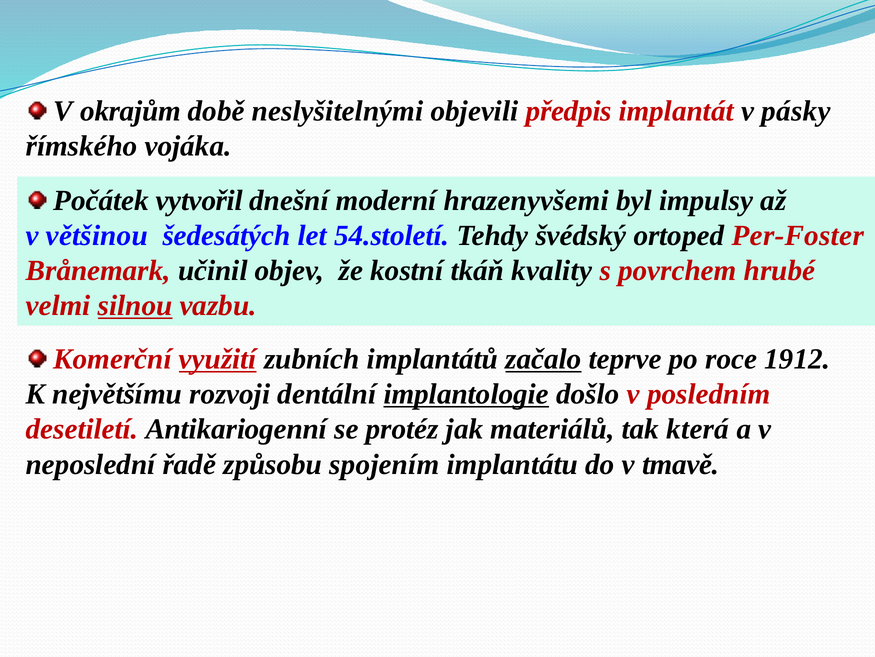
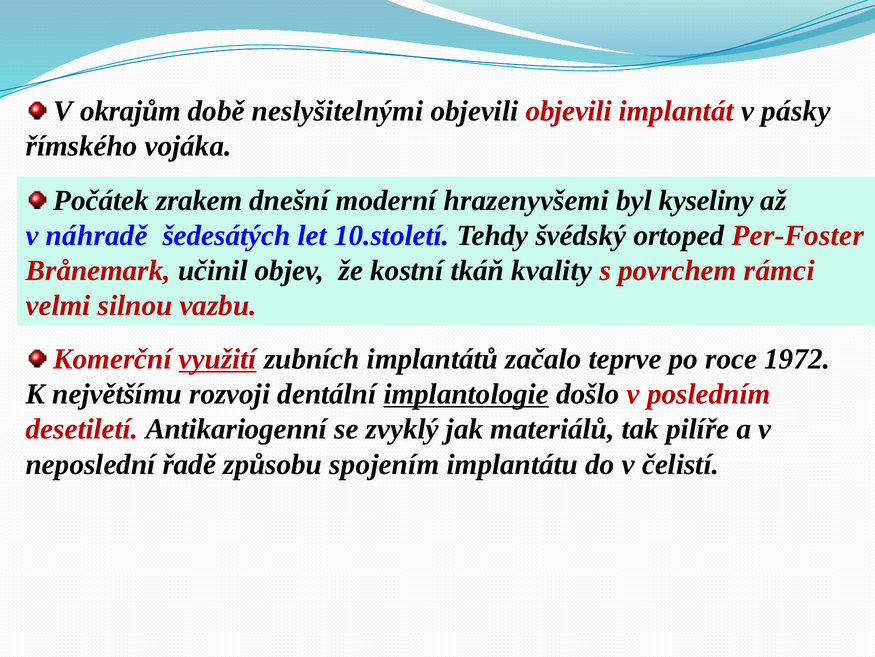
objevili předpis: předpis -> objevili (569, 111)
vytvořil: vytvořil -> zrakem (199, 200)
impulsy: impulsy -> kyseliny (706, 200)
většinou: většinou -> náhradě (97, 235)
54.století: 54.století -> 10.století (392, 235)
hrubé: hrubé -> rámci (779, 270)
silnou underline: present -> none (135, 305)
začalo underline: present -> none (544, 359)
1912: 1912 -> 1972 (797, 359)
protéz: protéz -> zvyklý (402, 429)
která: která -> pilíře (698, 429)
tmavě: tmavě -> čelistí (681, 464)
